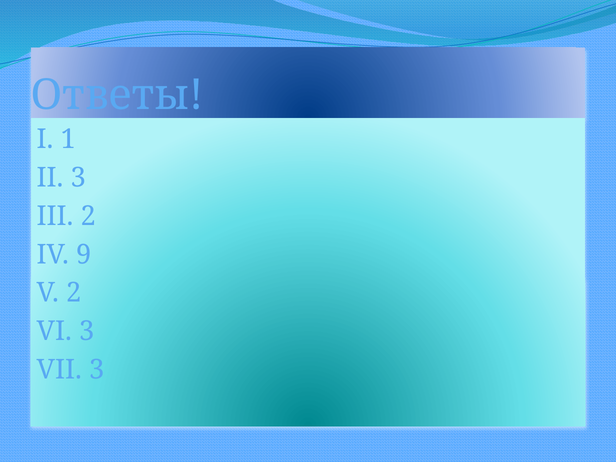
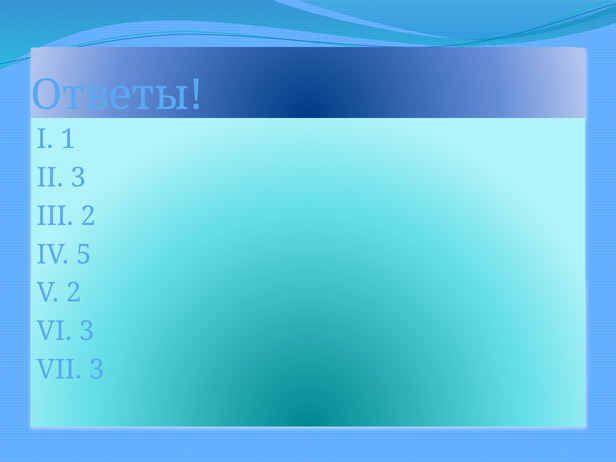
9: 9 -> 5 (84, 255)
